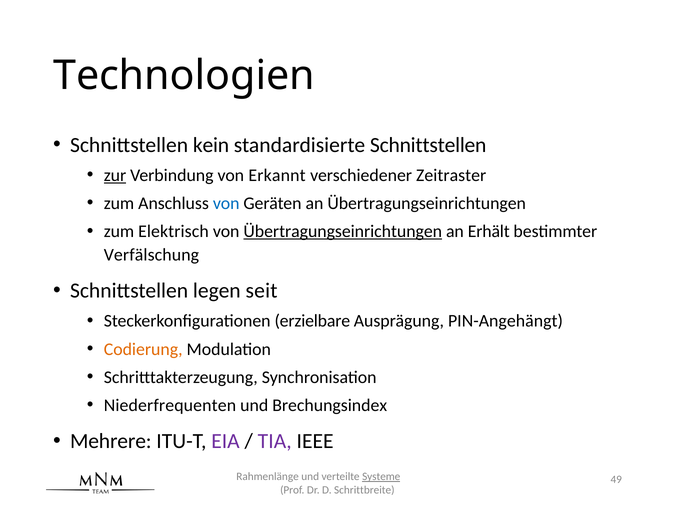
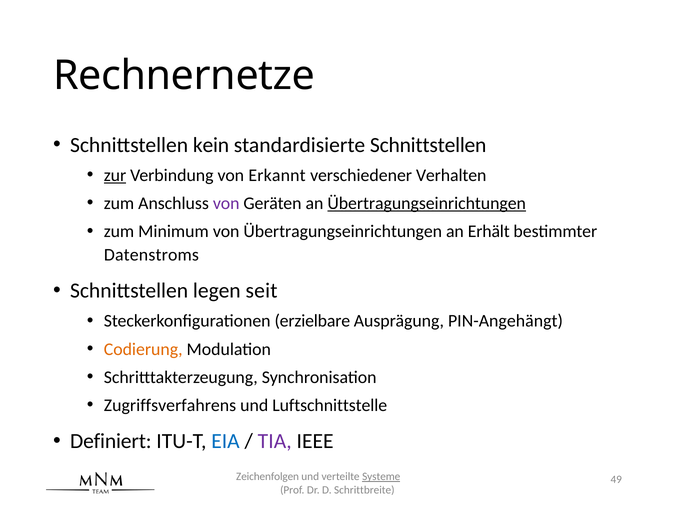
Technologien: Technologien -> Rechnernetze (184, 76)
Zeitraster: Zeitraster -> Verhalten (451, 175)
von colour: blue -> purple (226, 204)
Übertragungseinrichtungen underline: none -> present (427, 204)
Elektrisch: Elektrisch -> Minimum (173, 232)
Übertragungseinrichtungen underline: present -> none (343, 232)
Verfälschung: Verfälschung -> Datenstroms (151, 255)
Niederfrequenten: Niederfrequenten -> Zugriffsverfahrens (170, 406)
Brechungsindex: Brechungsindex -> Luftschnittstelle (330, 406)
Mehrere: Mehrere -> Definiert (111, 441)
EIA colour: purple -> blue (225, 441)
Rahmenlänge: Rahmenlänge -> Zeichenfolgen (268, 477)
